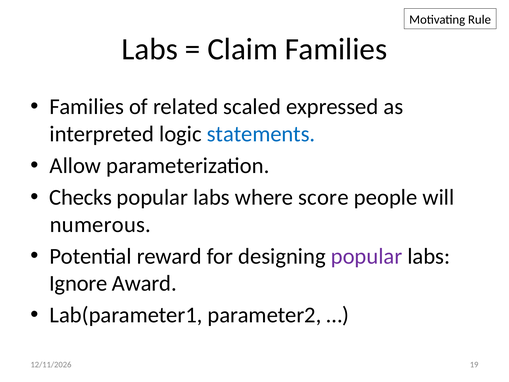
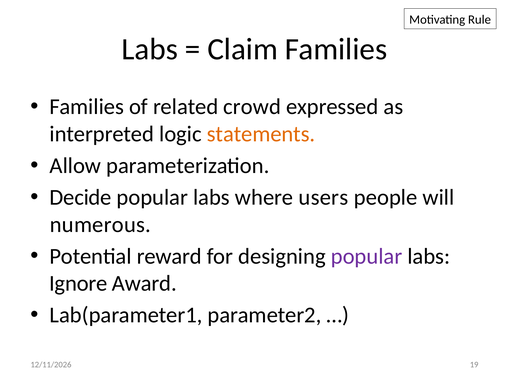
scaled: scaled -> crowd (252, 107)
statements colour: blue -> orange (261, 134)
Checks: Checks -> Decide (81, 197)
score: score -> users (323, 197)
